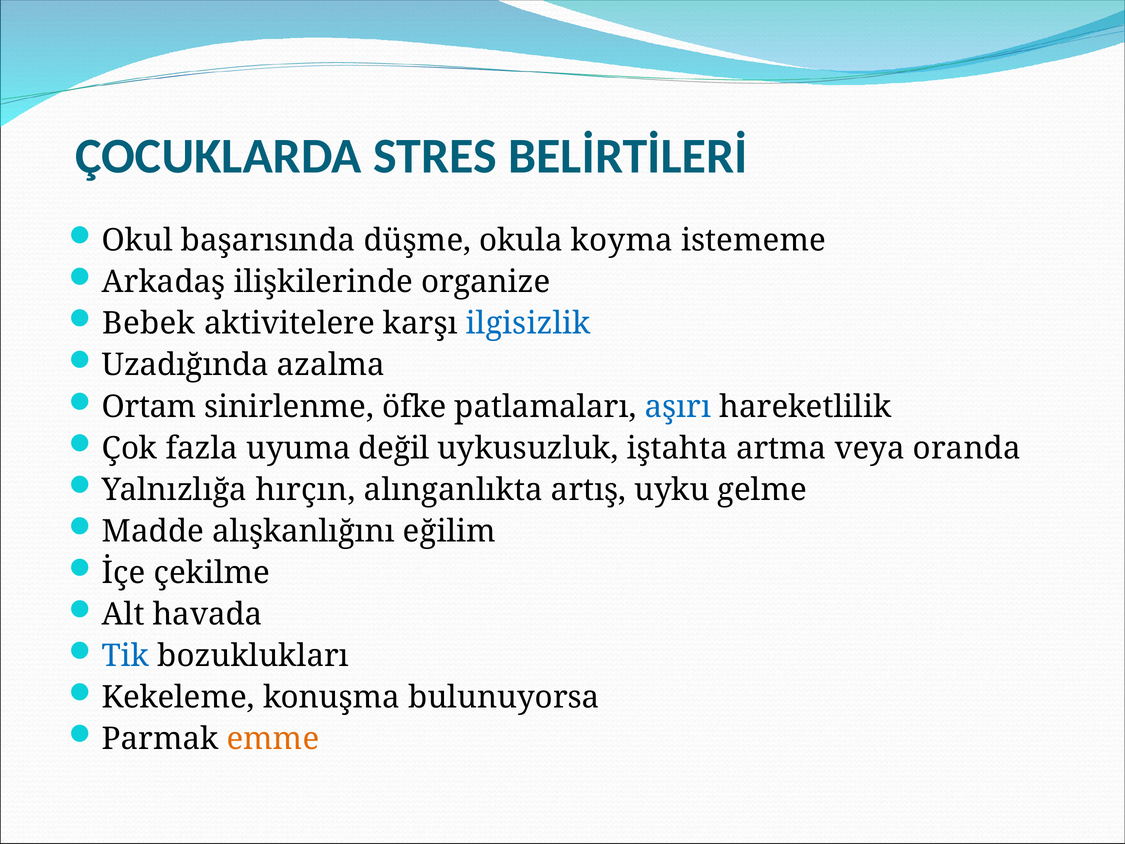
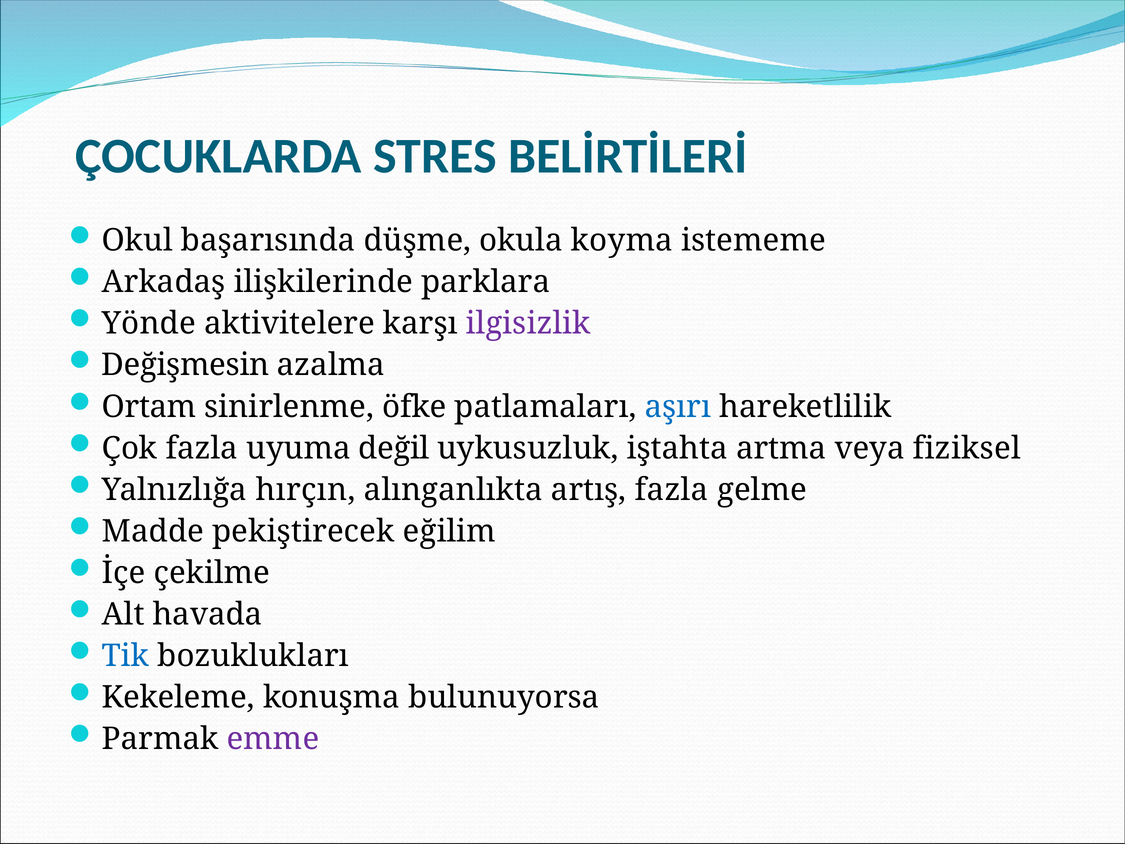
organize: organize -> parklara (486, 282)
Bebek: Bebek -> Yönde (149, 324)
ilgisizlik colour: blue -> purple (528, 324)
Uzadığında: Uzadığında -> Değişmesin (185, 365)
oranda: oranda -> fiziksel (967, 448)
artış uyku: uyku -> fazla (672, 490)
alışkanlığını: alışkanlığını -> pekiştirecek (303, 531)
emme colour: orange -> purple (273, 739)
